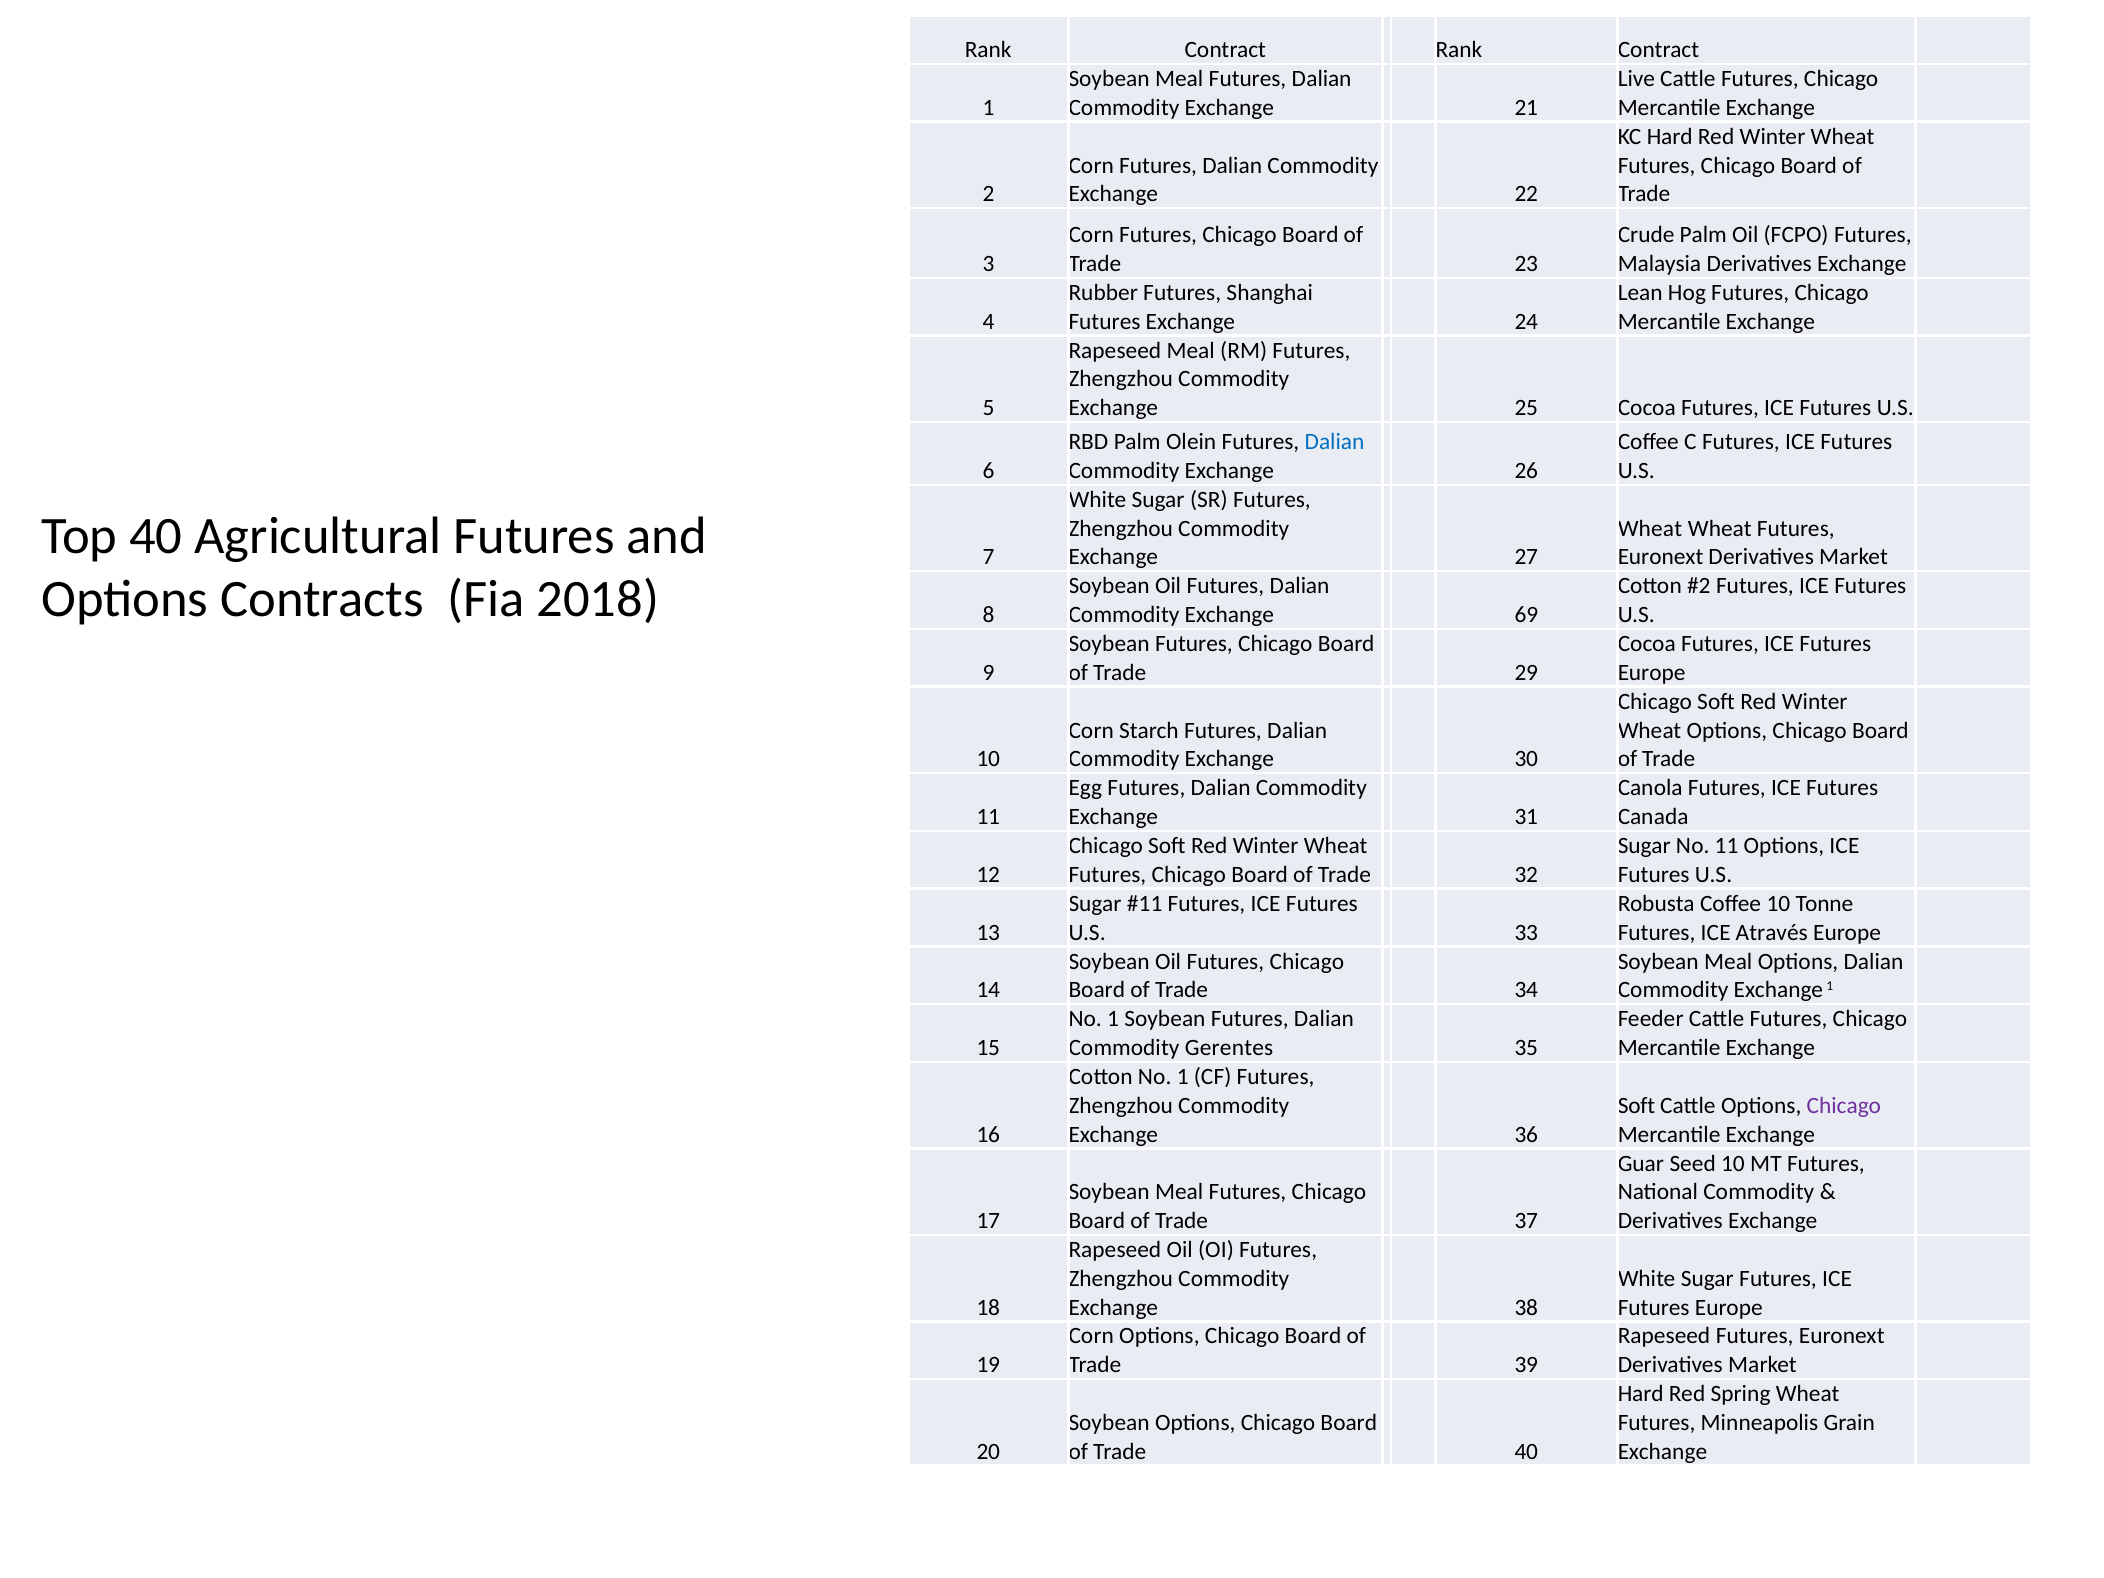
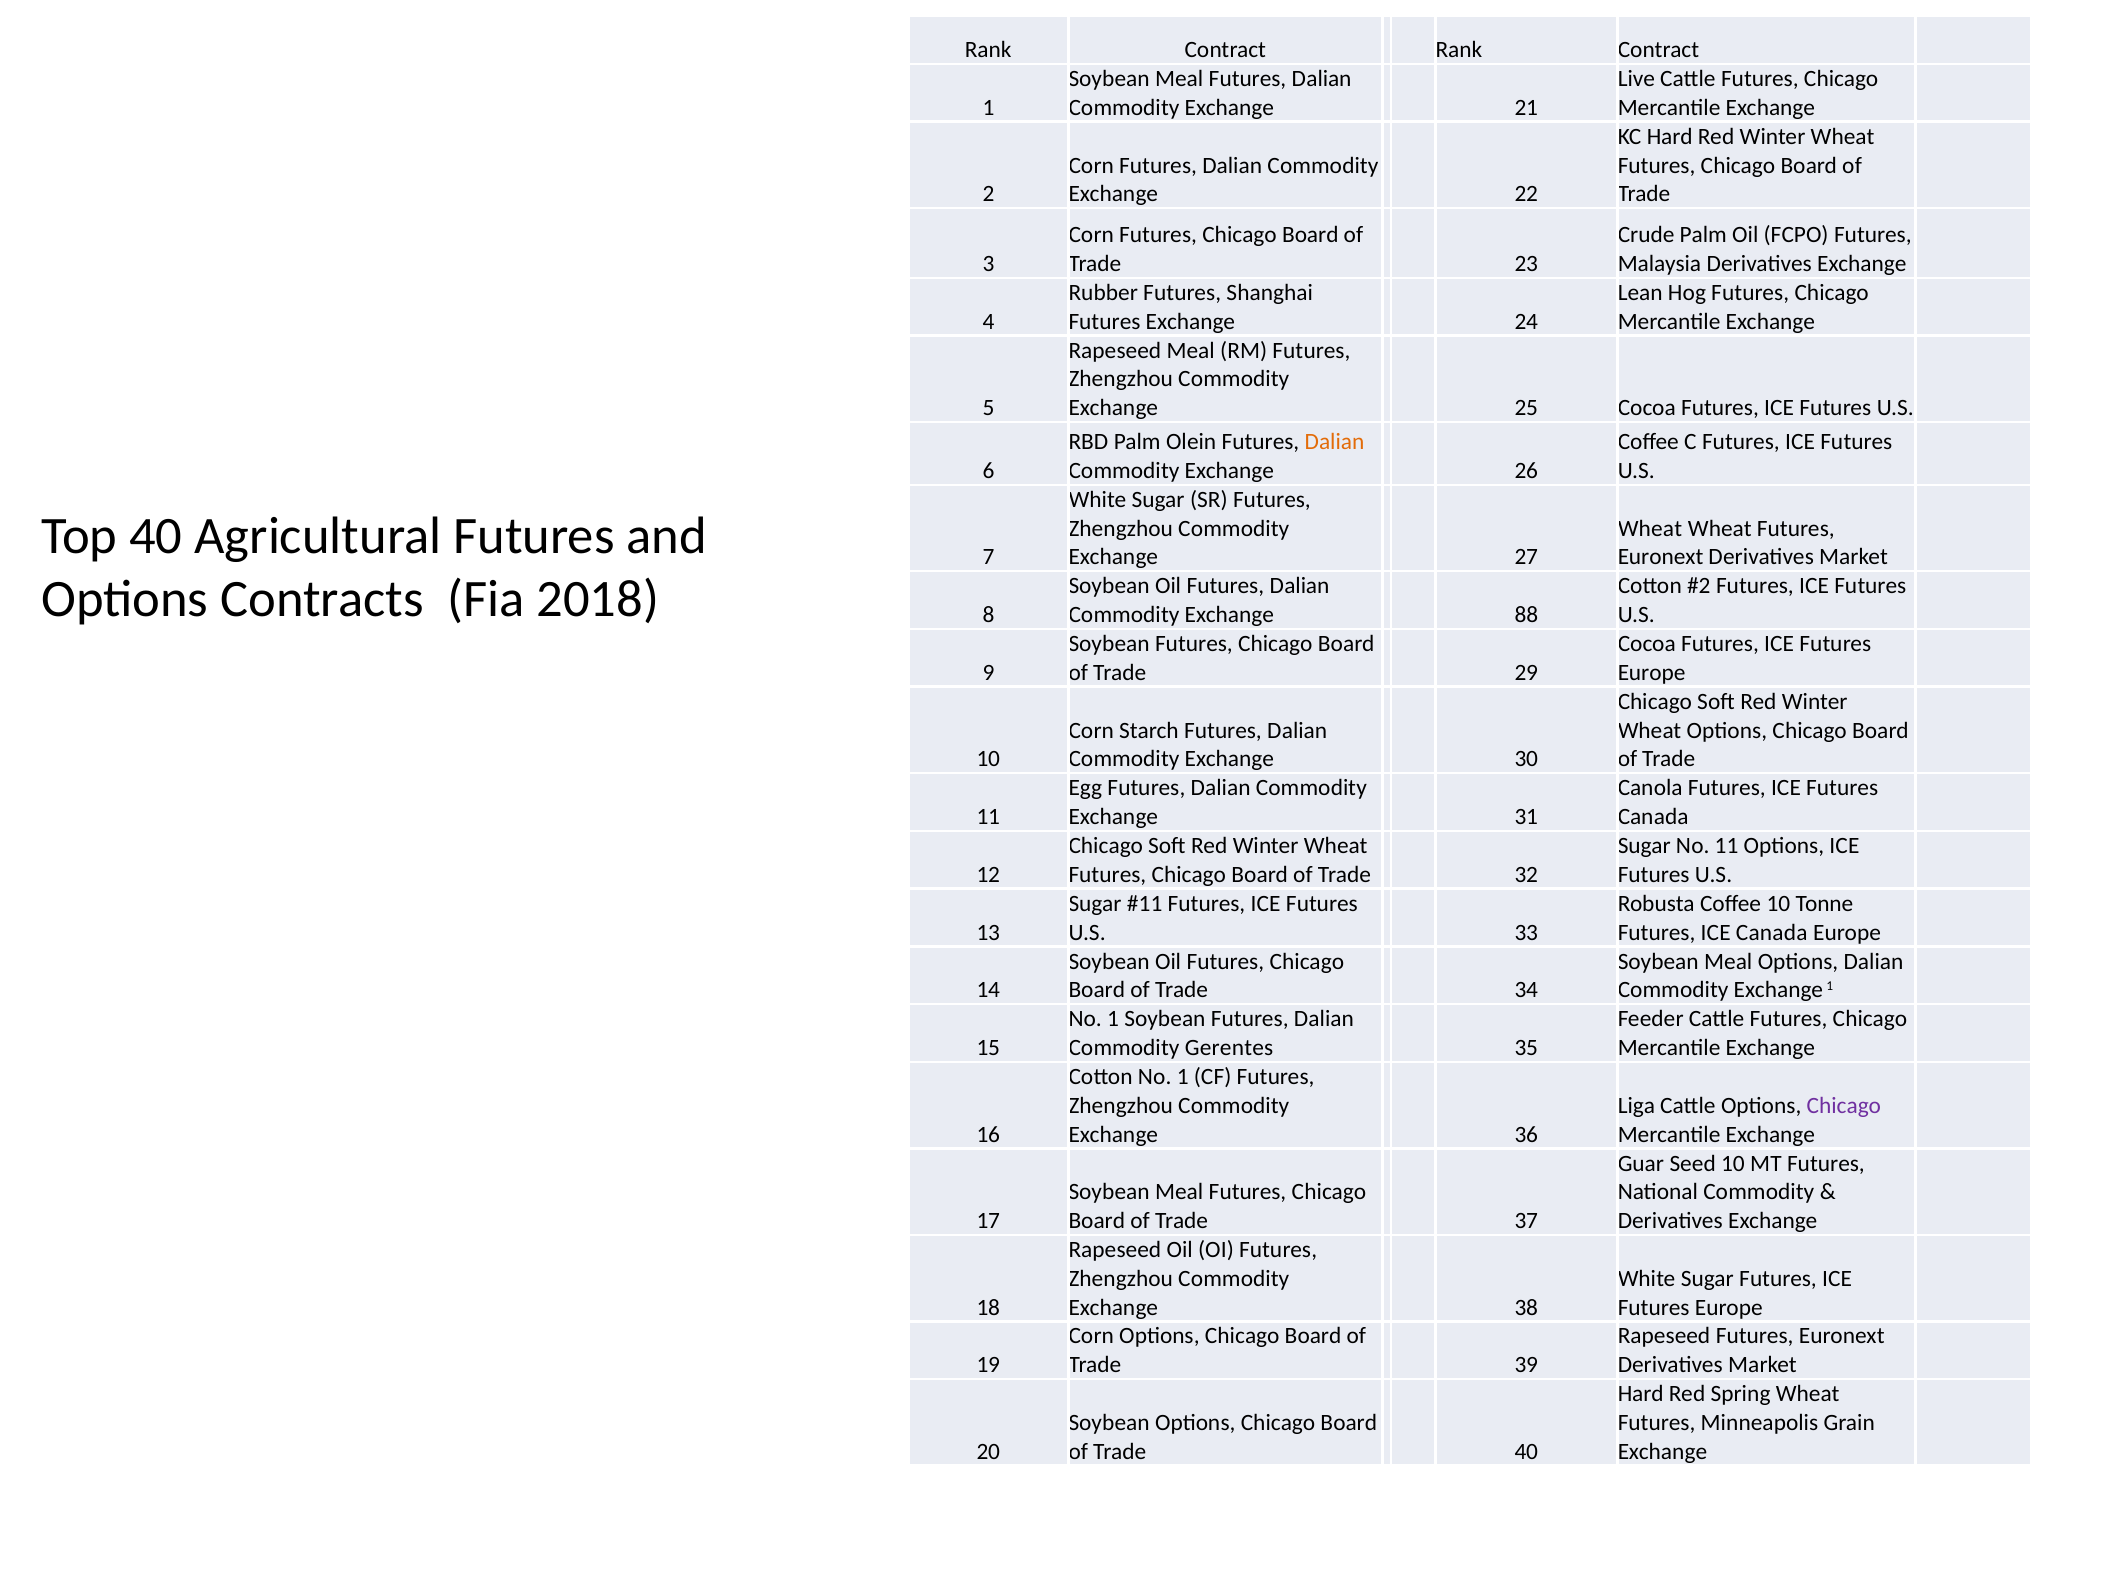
Dalian colour: blue -> orange (1335, 442)
69: 69 -> 88 (1526, 615)
ICE Através: Através -> Canada (1772, 932)
Soft: Soft -> Liga (1636, 1106)
